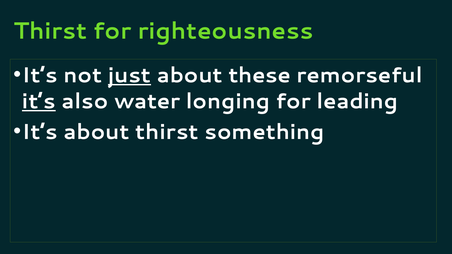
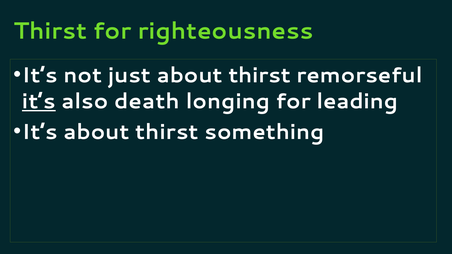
just underline: present -> none (129, 75)
these: these -> thirst (260, 75)
water: water -> death (147, 101)
